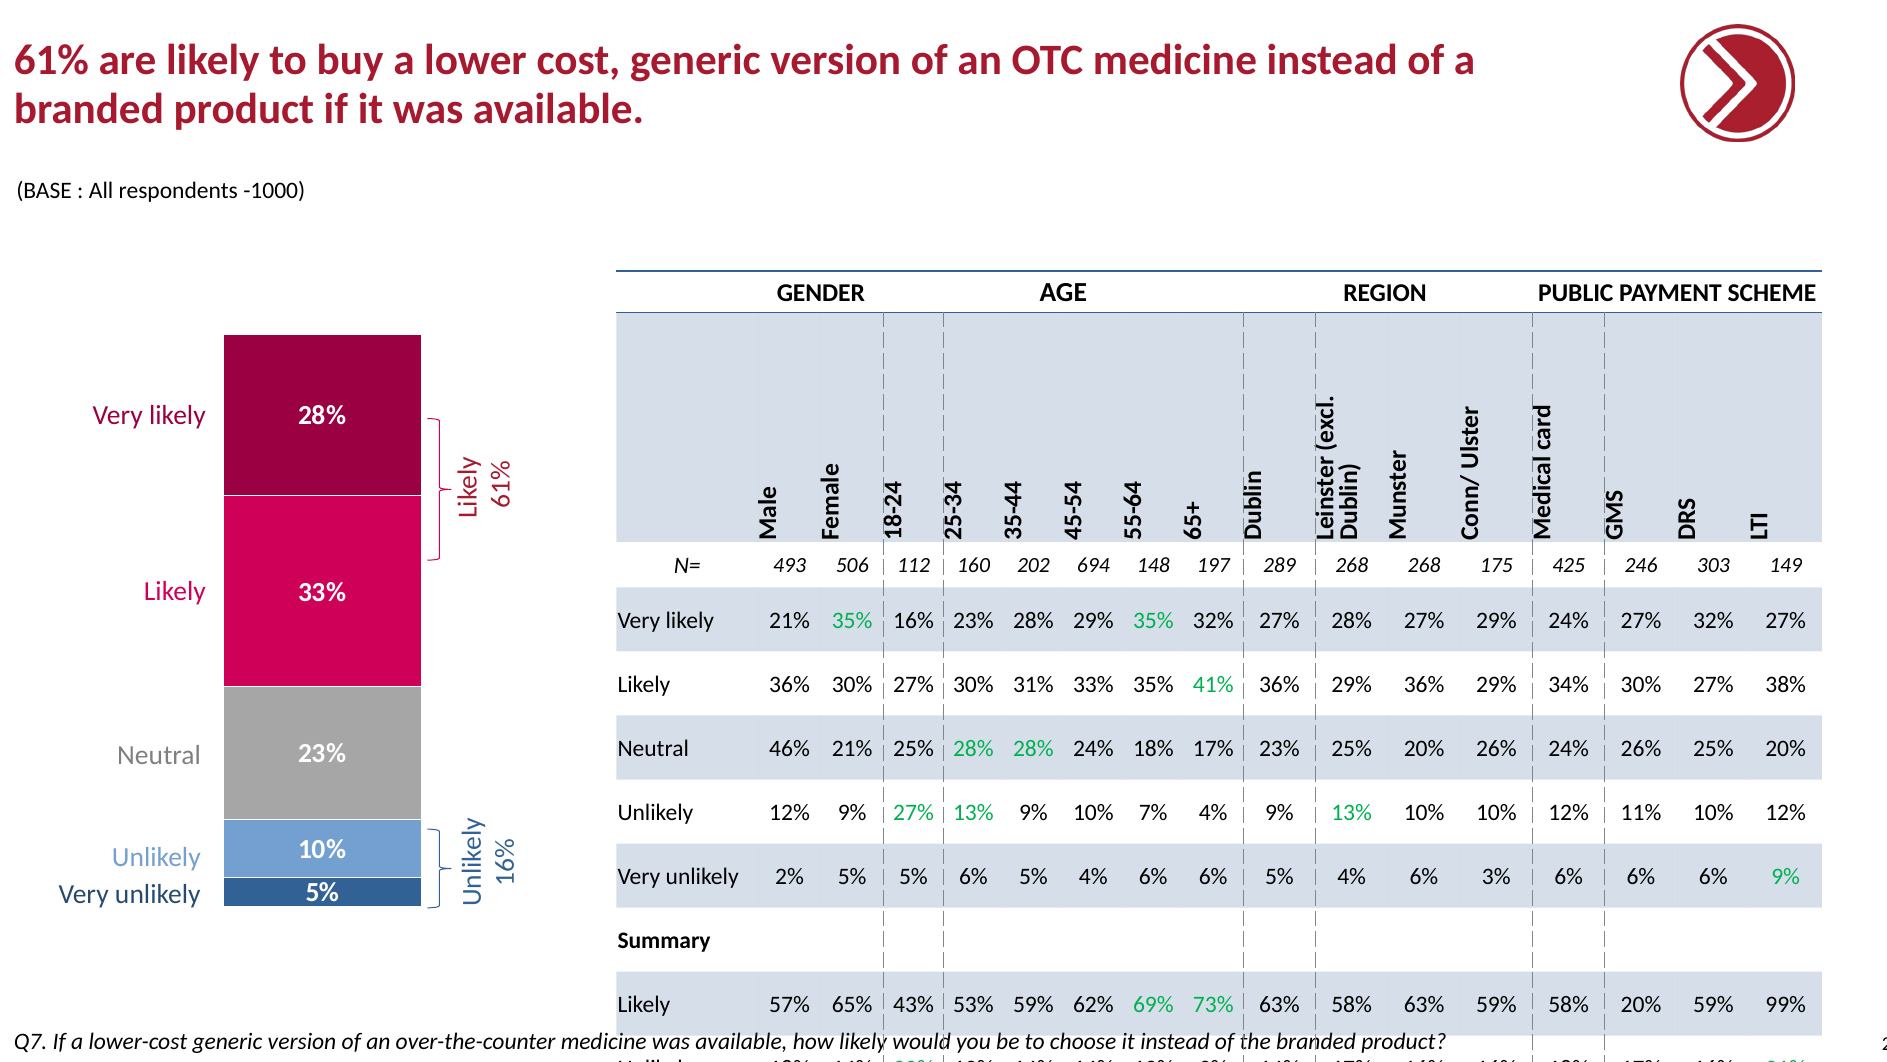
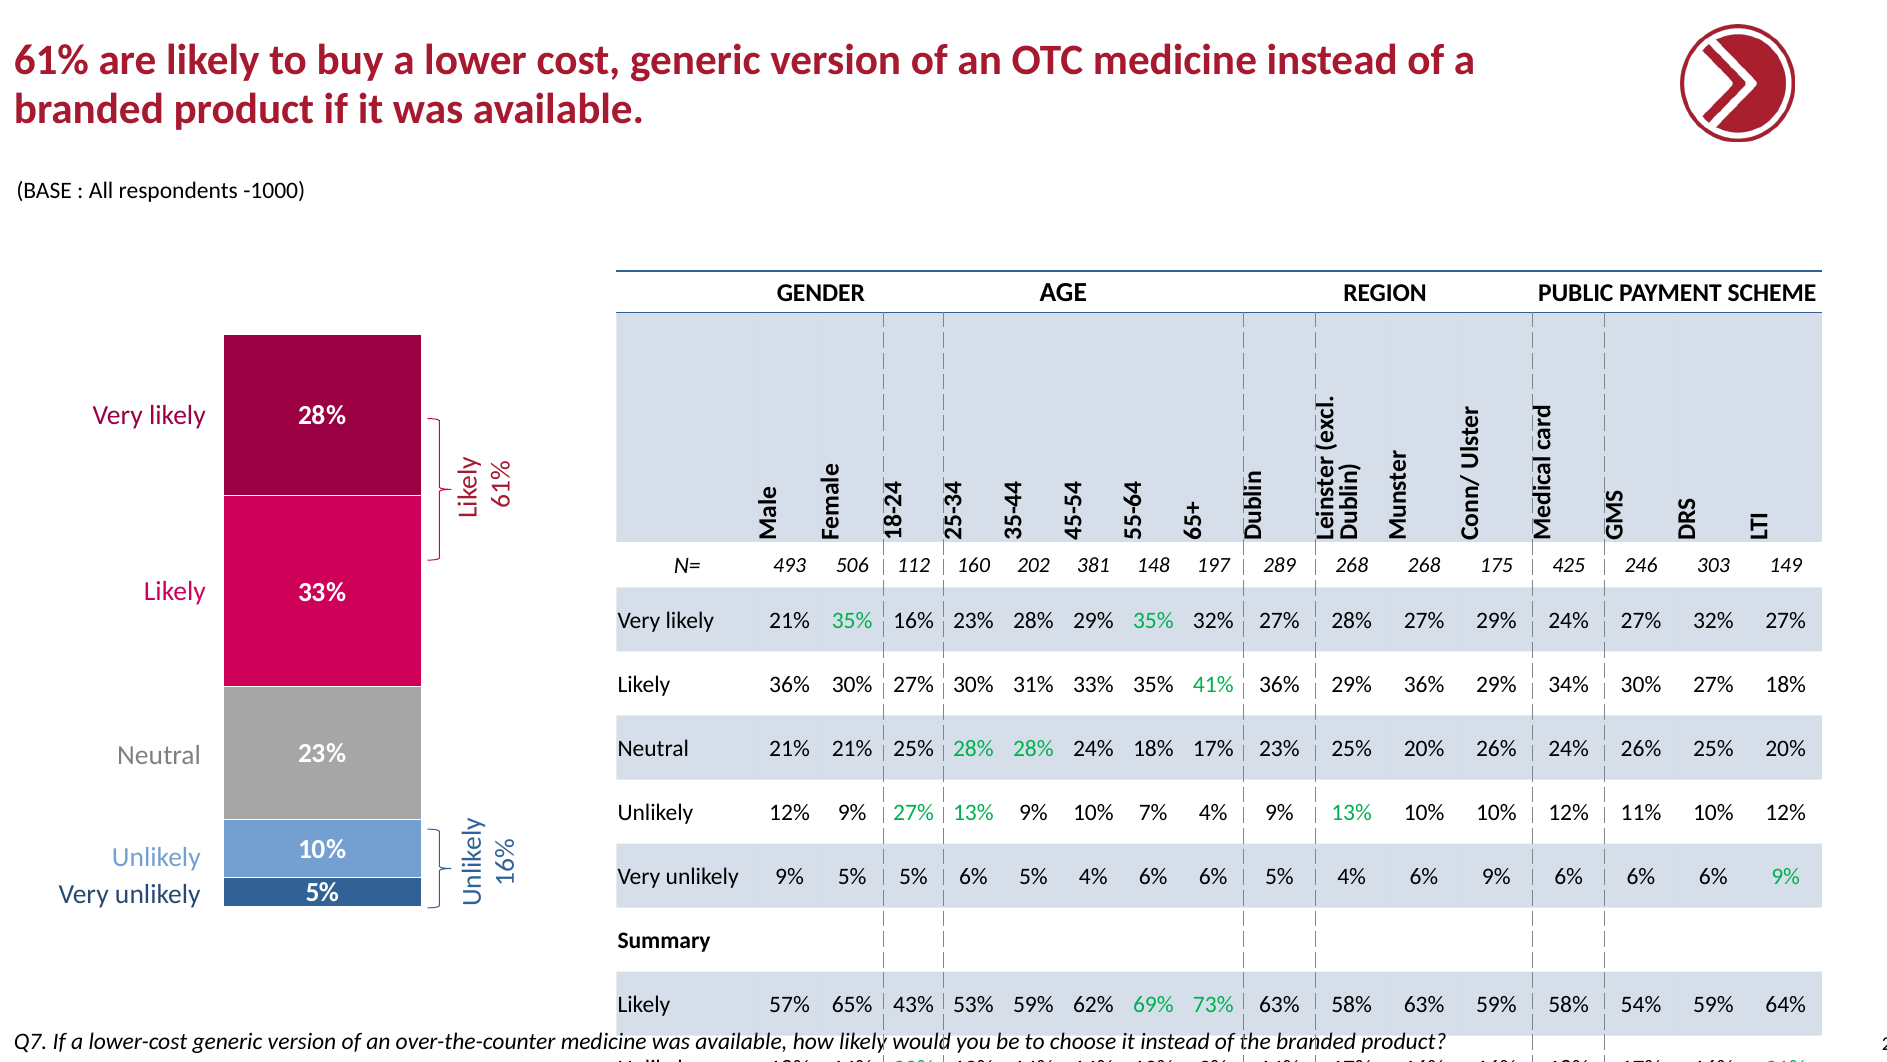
694: 694 -> 381 (1093, 565)
27% 38%: 38% -> 18% (1786, 684)
Neutral 46%: 46% -> 21% (790, 748)
unlikely 2%: 2% -> 9% (789, 876)
4% 6% 3%: 3% -> 9% (1496, 876)
58% 20%: 20% -> 54% (1641, 1004)
99%: 99% -> 64% (1786, 1004)
